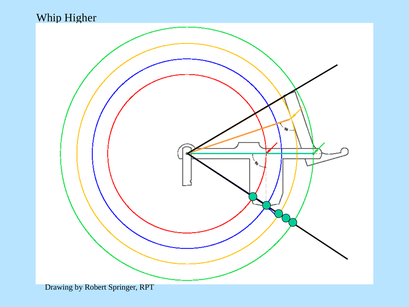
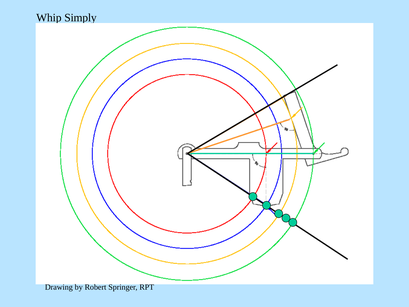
Higher: Higher -> Simply (81, 18)
